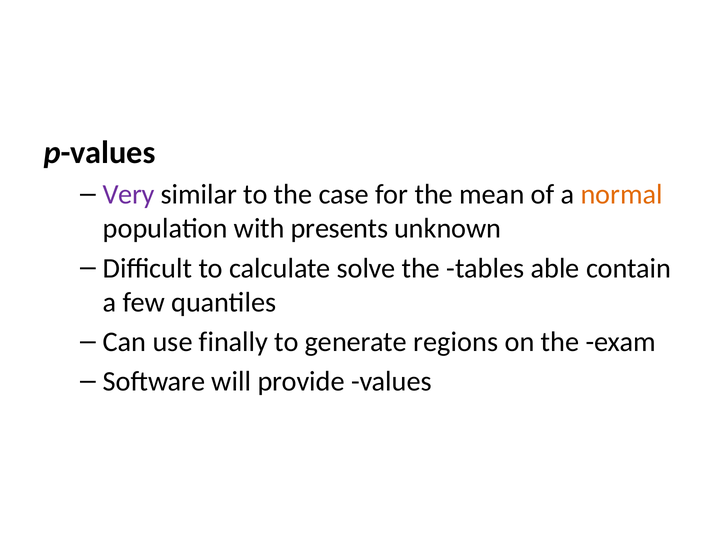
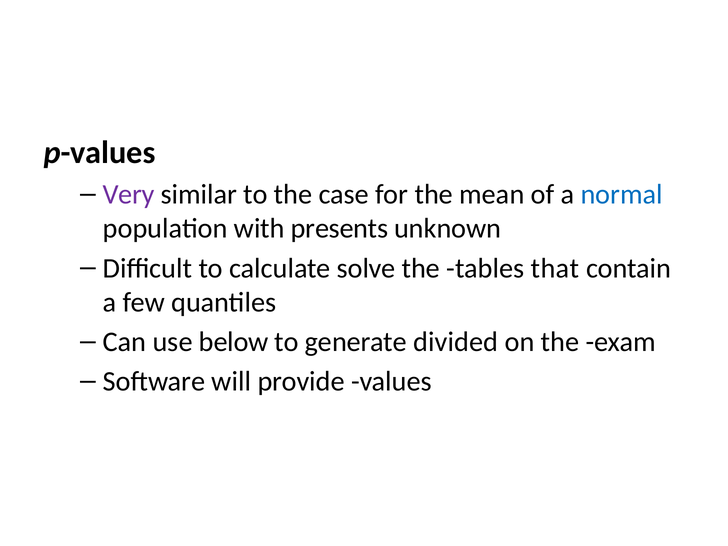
normal colour: orange -> blue (622, 195)
able: able -> that (555, 268)
finally: finally -> below (234, 342)
regions: regions -> divided (456, 342)
